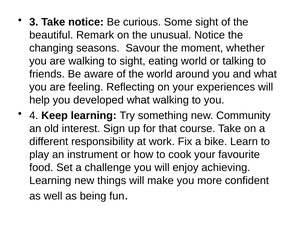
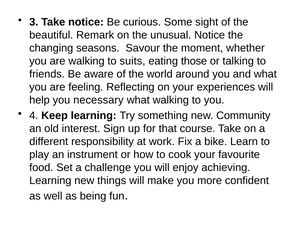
to sight: sight -> suits (132, 61)
eating world: world -> those (194, 61)
developed: developed -> necessary (98, 100)
